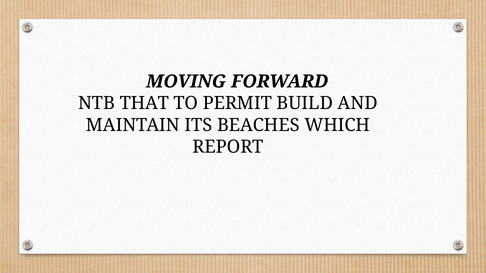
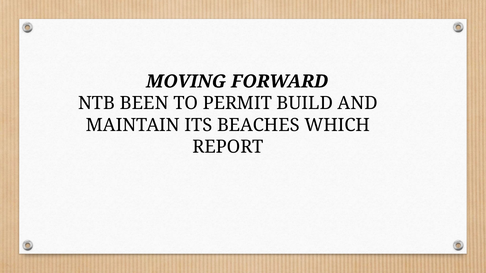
THAT: THAT -> BEEN (144, 103)
